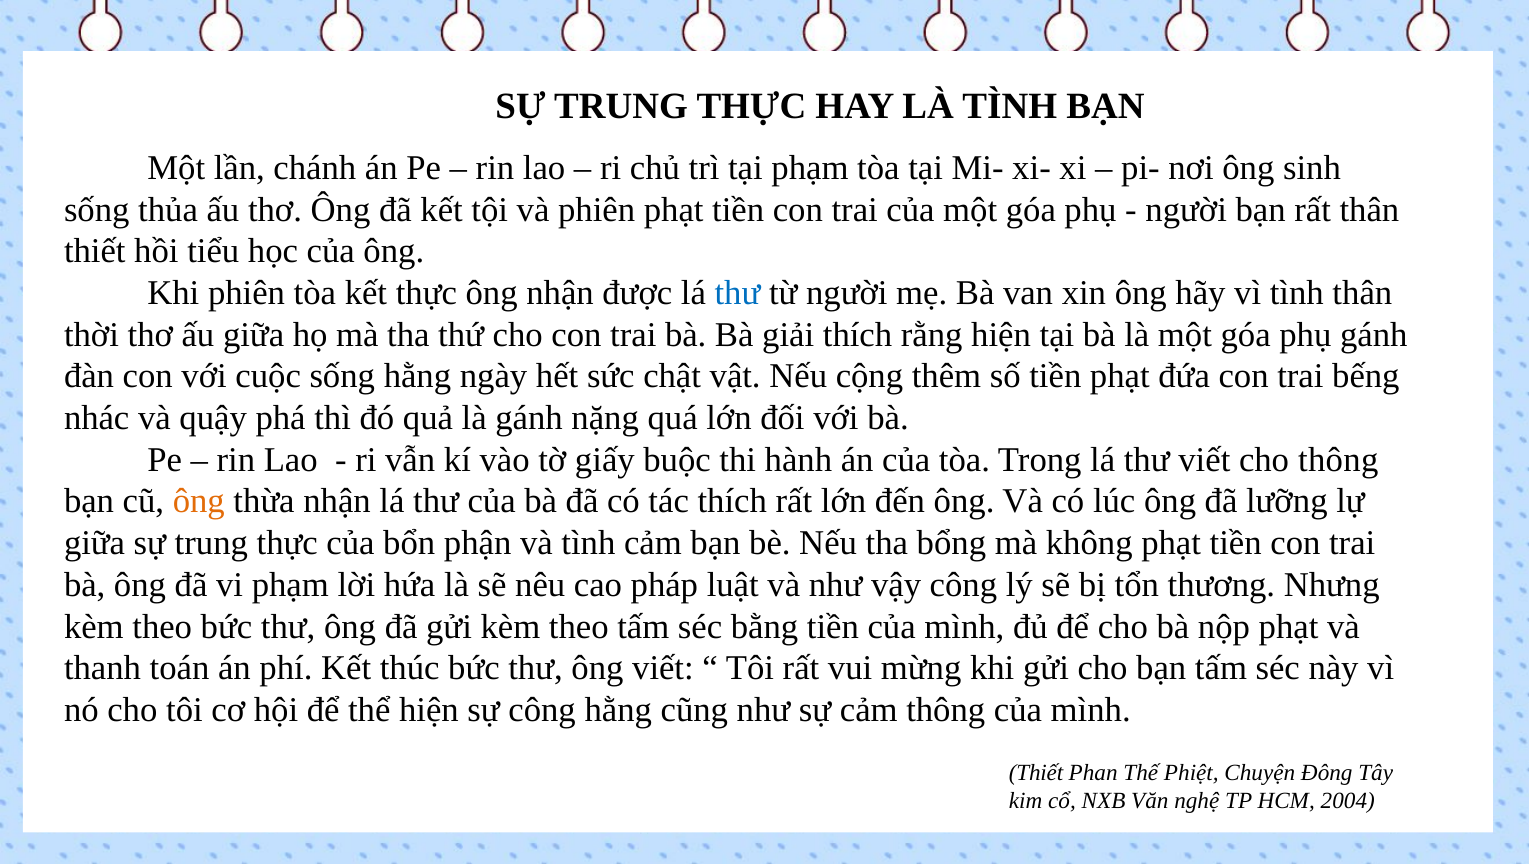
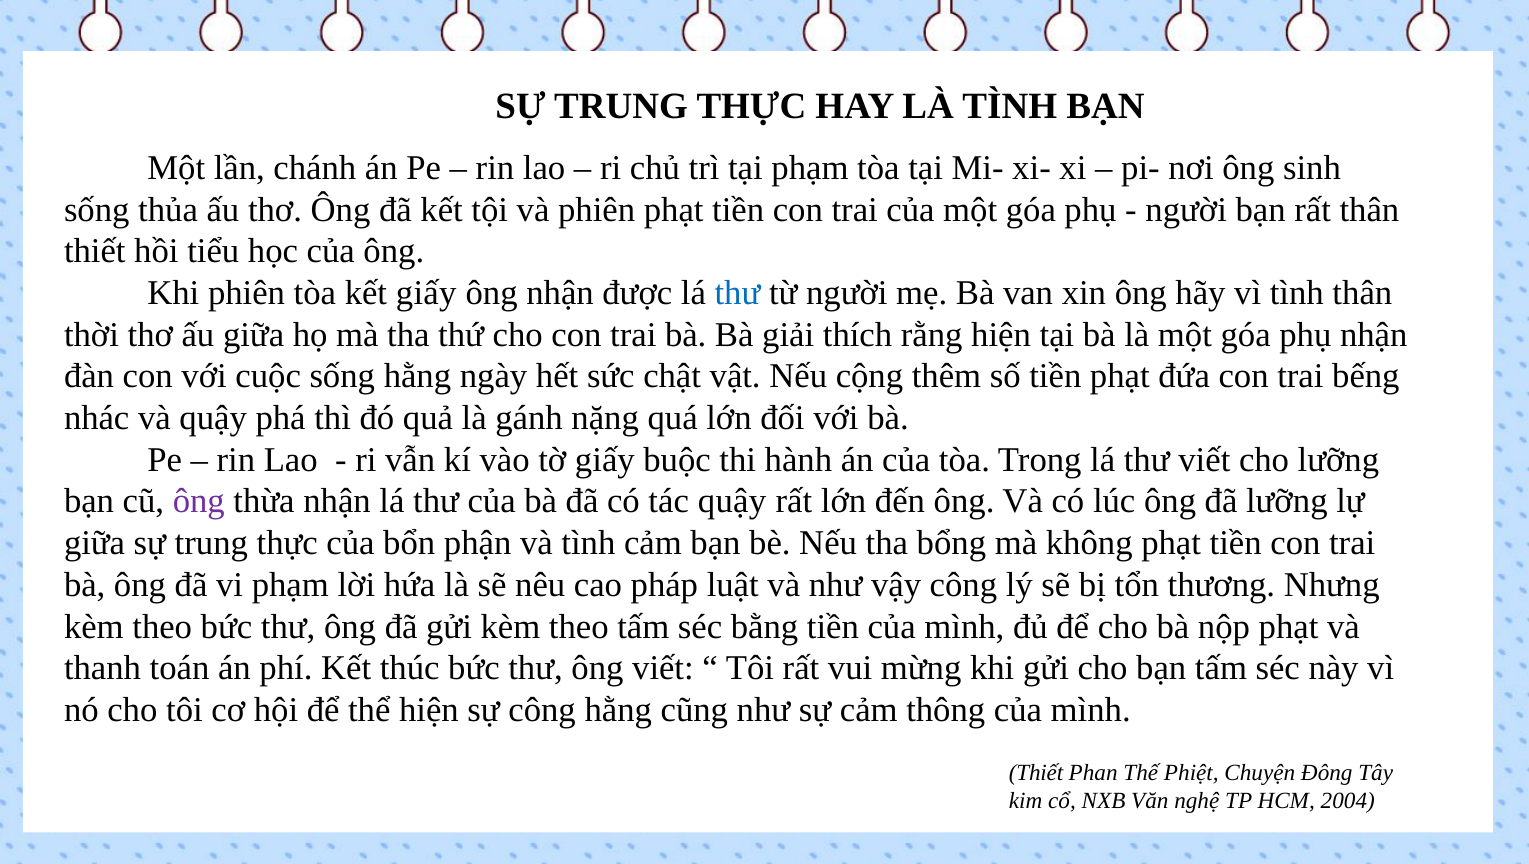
kết thực: thực -> giấy (426, 293)
phụ gánh: gánh -> nhận (1374, 335)
cho thông: thông -> lưỡng (1338, 460)
ông colour: orange -> purple (199, 501)
tác thích: thích -> quậy (732, 501)
